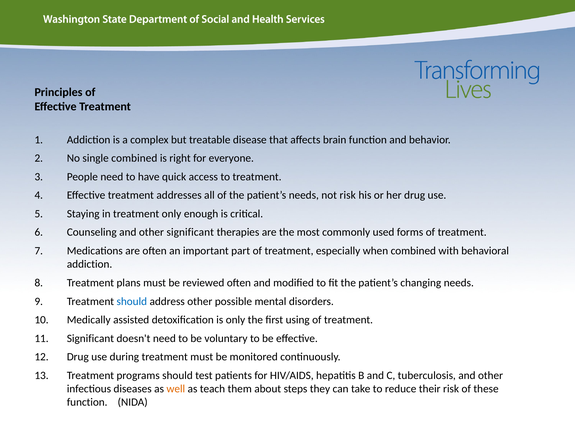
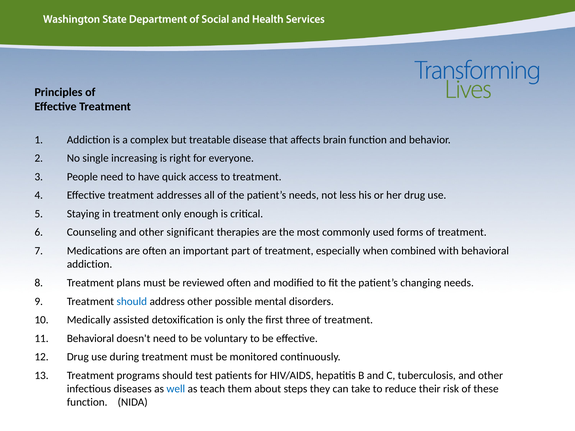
single combined: combined -> increasing (134, 158)
not risk: risk -> less (348, 195)
using: using -> three (298, 320)
Significant: Significant -> Behavioral (90, 339)
well colour: orange -> blue (176, 389)
